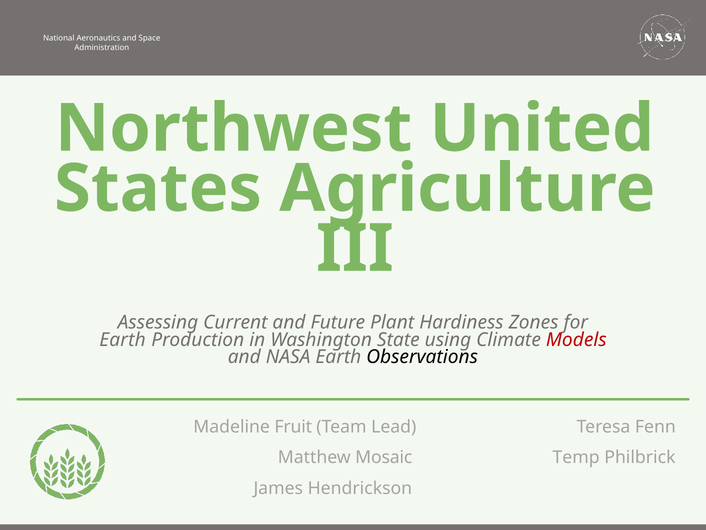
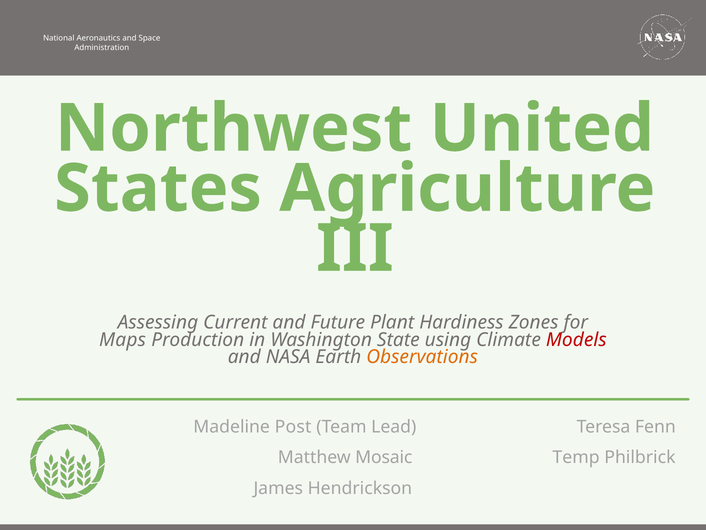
Earth: Earth -> Maps (123, 340)
Observations colour: black -> orange (422, 357)
Fruit: Fruit -> Post (293, 427)
